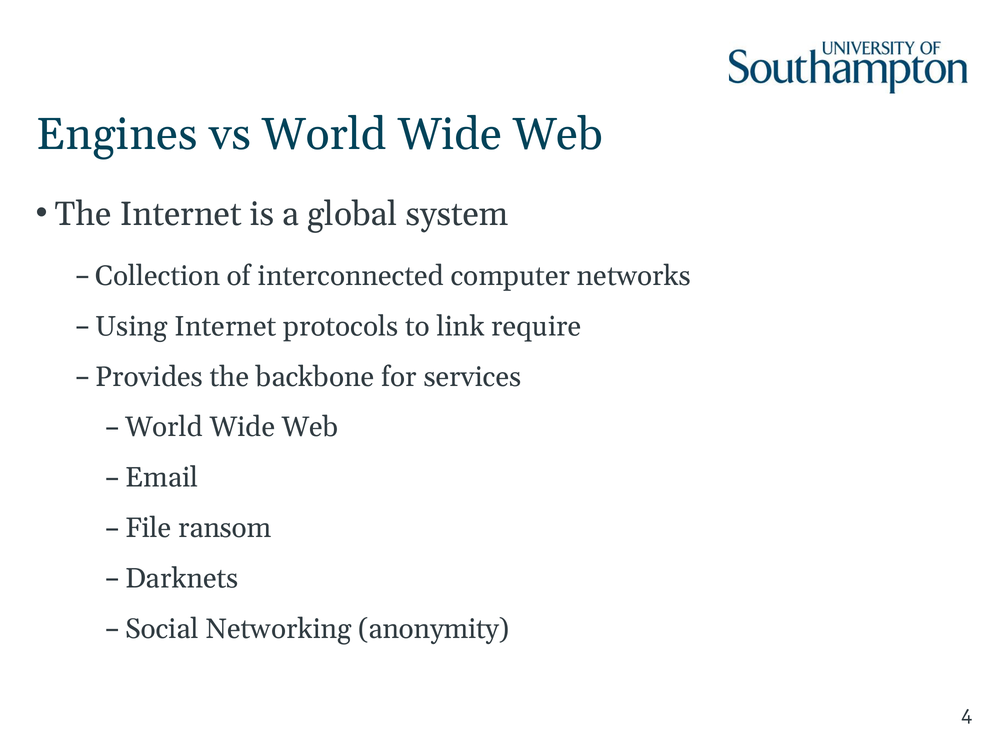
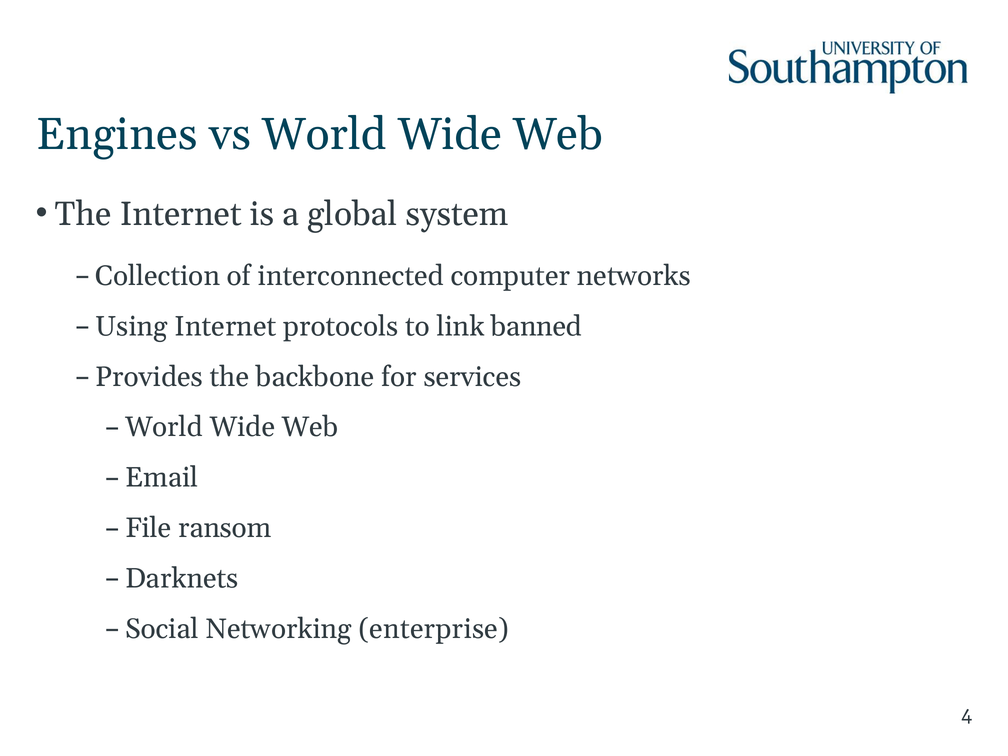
require: require -> banned (536, 326)
anonymity: anonymity -> enterprise (434, 629)
